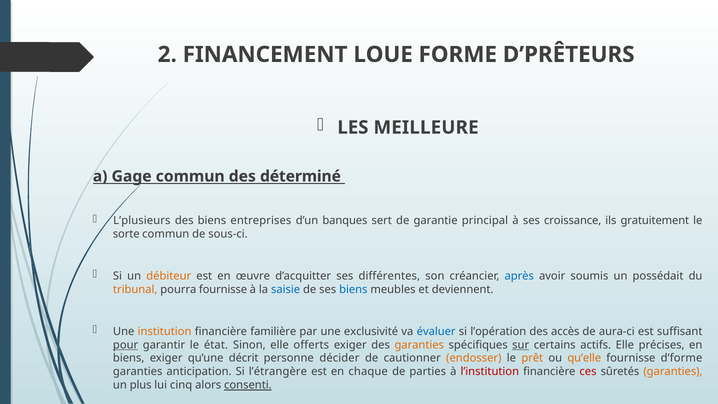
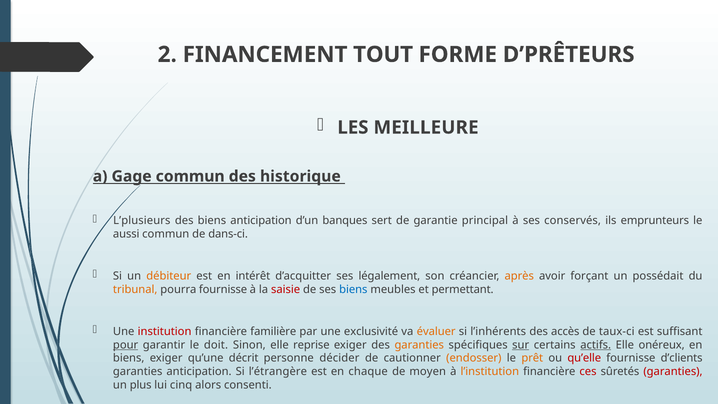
LOUE: LOUE -> TOUT (383, 54)
déterminé: déterminé -> historique (300, 176)
biens entreprises: entreprises -> anticipation (261, 221)
croissance: croissance -> conservés (573, 221)
gratuitement: gratuitement -> emprunteurs (655, 221)
sorte: sorte -> aussi (126, 234)
sous-ci: sous-ci -> dans-ci (228, 234)
œuvre: œuvre -> intérêt (253, 276)
différentes: différentes -> légalement (389, 276)
après colour: blue -> orange (519, 276)
soumis: soumis -> forçant (589, 276)
saisie colour: blue -> red (286, 289)
deviennent: deviennent -> permettant (463, 289)
institution colour: orange -> red (165, 331)
évaluer colour: blue -> orange (436, 331)
l’opération: l’opération -> l’inhérents (498, 331)
aura-ci: aura-ci -> taux-ci (617, 331)
état: état -> doit (216, 345)
offerts: offerts -> reprise (311, 345)
actifs underline: none -> present (596, 345)
précises: précises -> onéreux (662, 345)
qu’elle colour: orange -> red (584, 358)
d’forme: d’forme -> d’clients (682, 358)
parties: parties -> moyen (428, 372)
l’institution colour: red -> orange (490, 372)
garanties colour: orange -> red (673, 372)
consenti underline: present -> none (248, 385)
